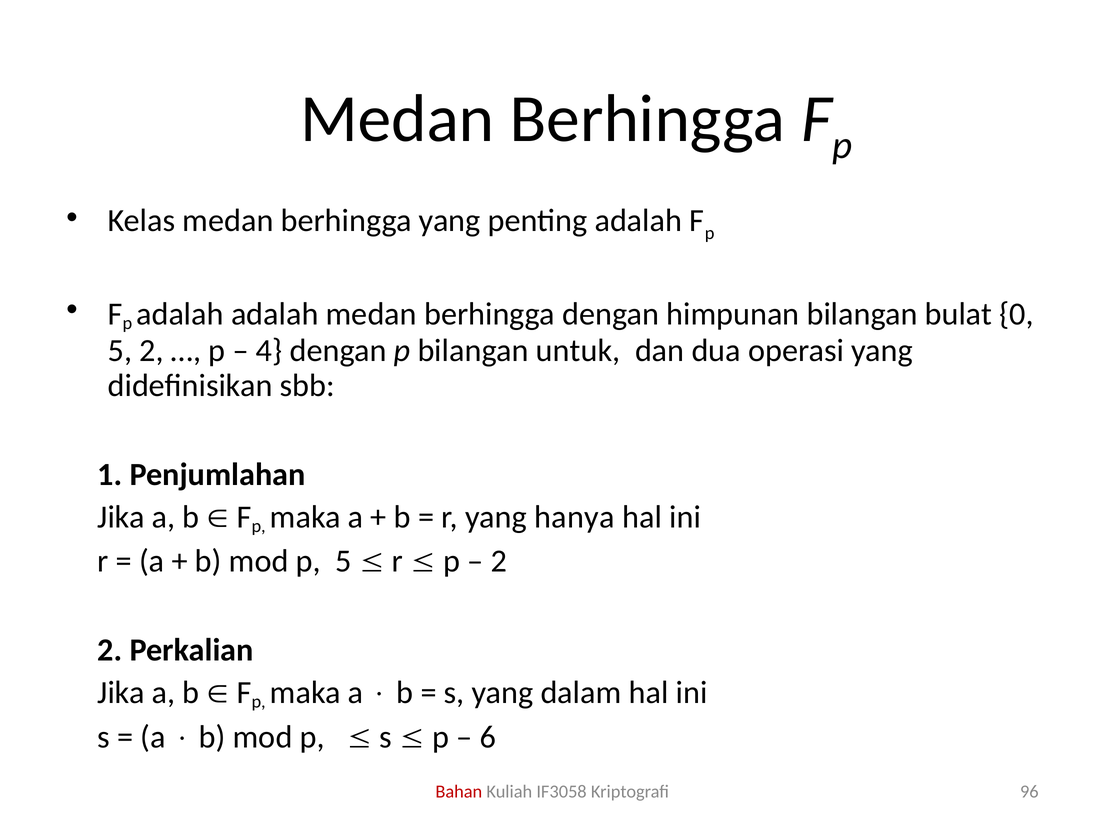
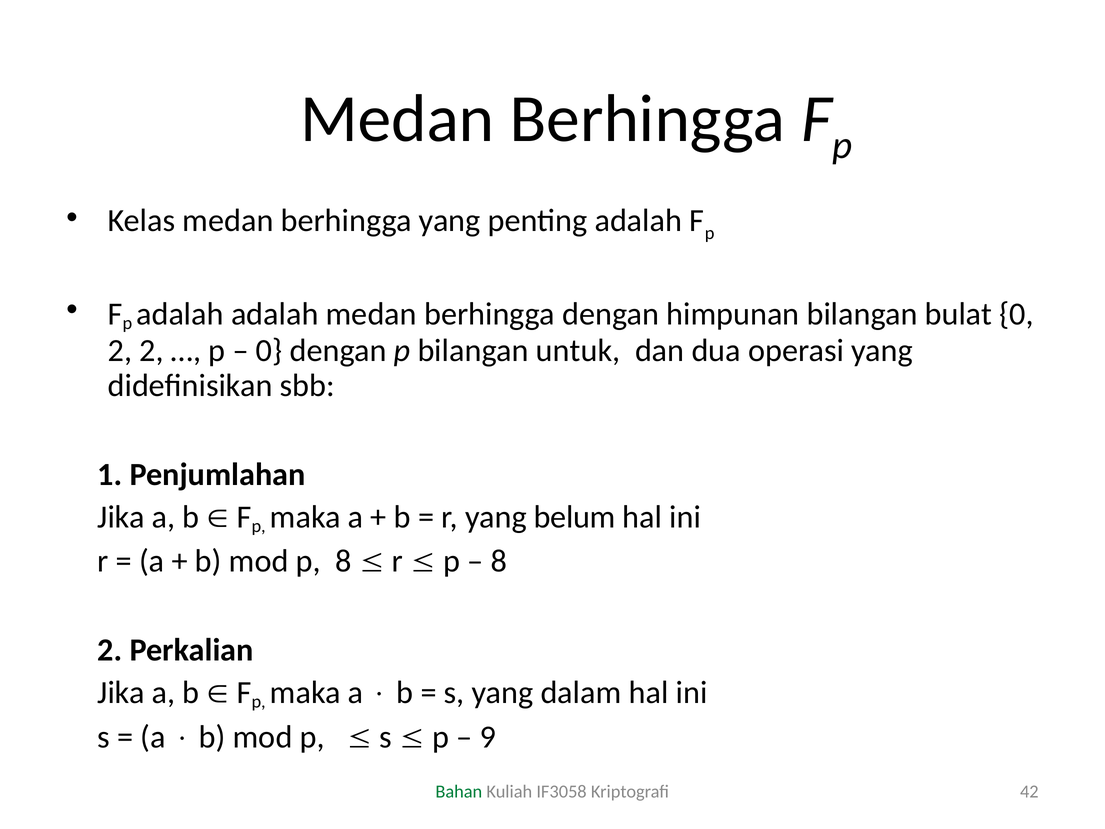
5: 5 -> 2 (120, 351)
4: 4 -> 0 (269, 351)
hanya: hanya -> belum (575, 517)
p 5: 5 -> 8 (343, 561)
2: 2 -> 8 (499, 561)
6: 6 -> 9 (488, 737)
Bahan colour: red -> green (459, 791)
96: 96 -> 42 (1029, 791)
